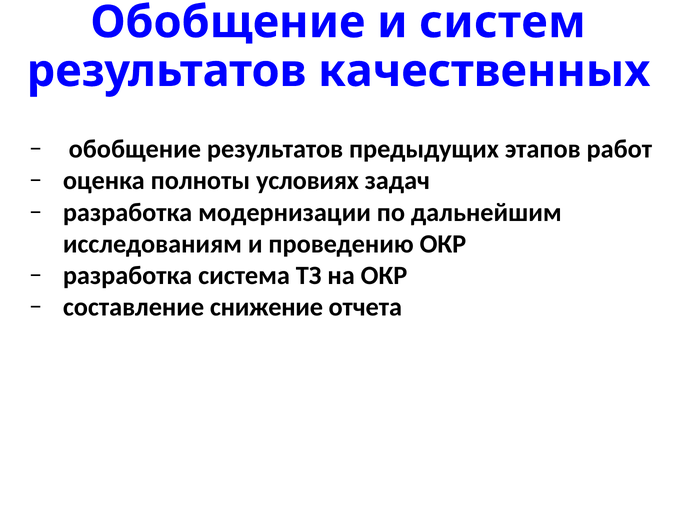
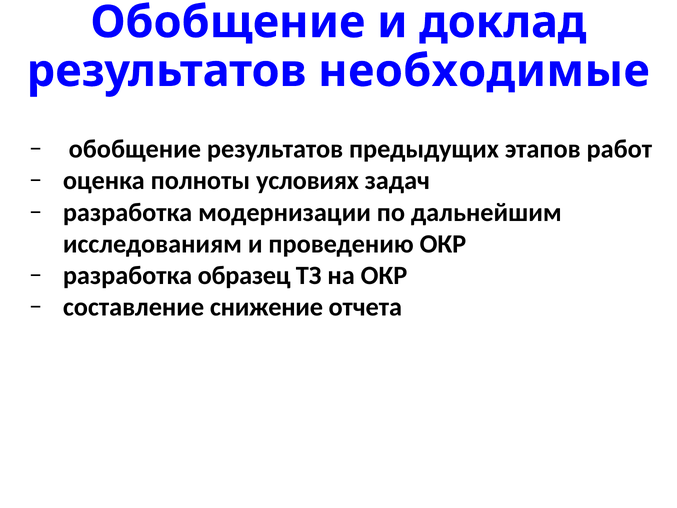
систем: систем -> доклад (503, 22)
качественных: качественных -> необходимые (484, 71)
система: система -> образец (244, 276)
